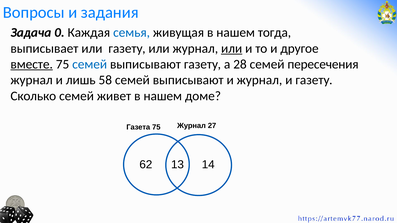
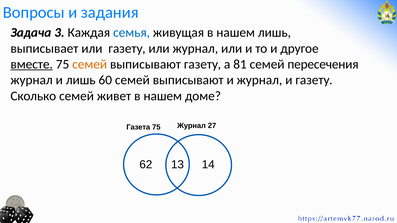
0: 0 -> 3 (59, 33)
нашем тогда: тогда -> лишь (274, 33)
или underline: present -> none (232, 48)
семей colour: blue -> orange (90, 64)
28: 28 -> 81 (240, 64)
58: 58 -> 60 (105, 80)
